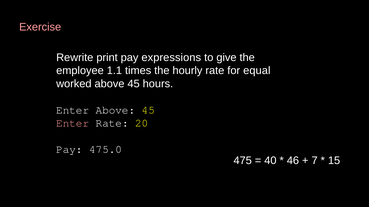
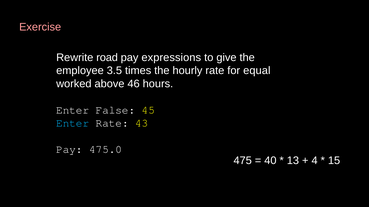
print: print -> road (107, 58)
1.1: 1.1 -> 3.5 (114, 71)
worked above 45: 45 -> 46 (134, 84)
Enter Above: Above -> False (115, 110)
Enter colour: pink -> light blue (73, 123)
20: 20 -> 43 (142, 123)
46: 46 -> 13 (293, 161)
7: 7 -> 4 (315, 161)
